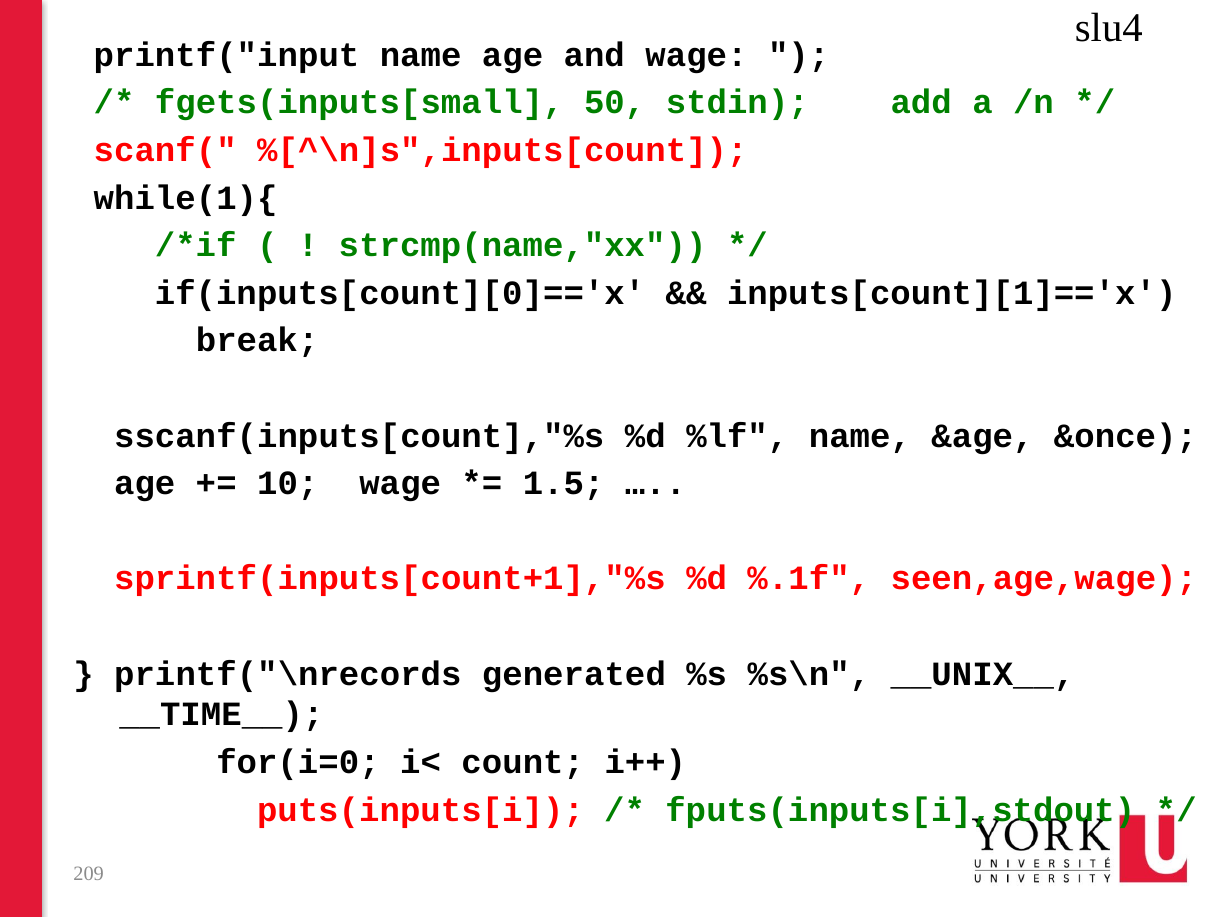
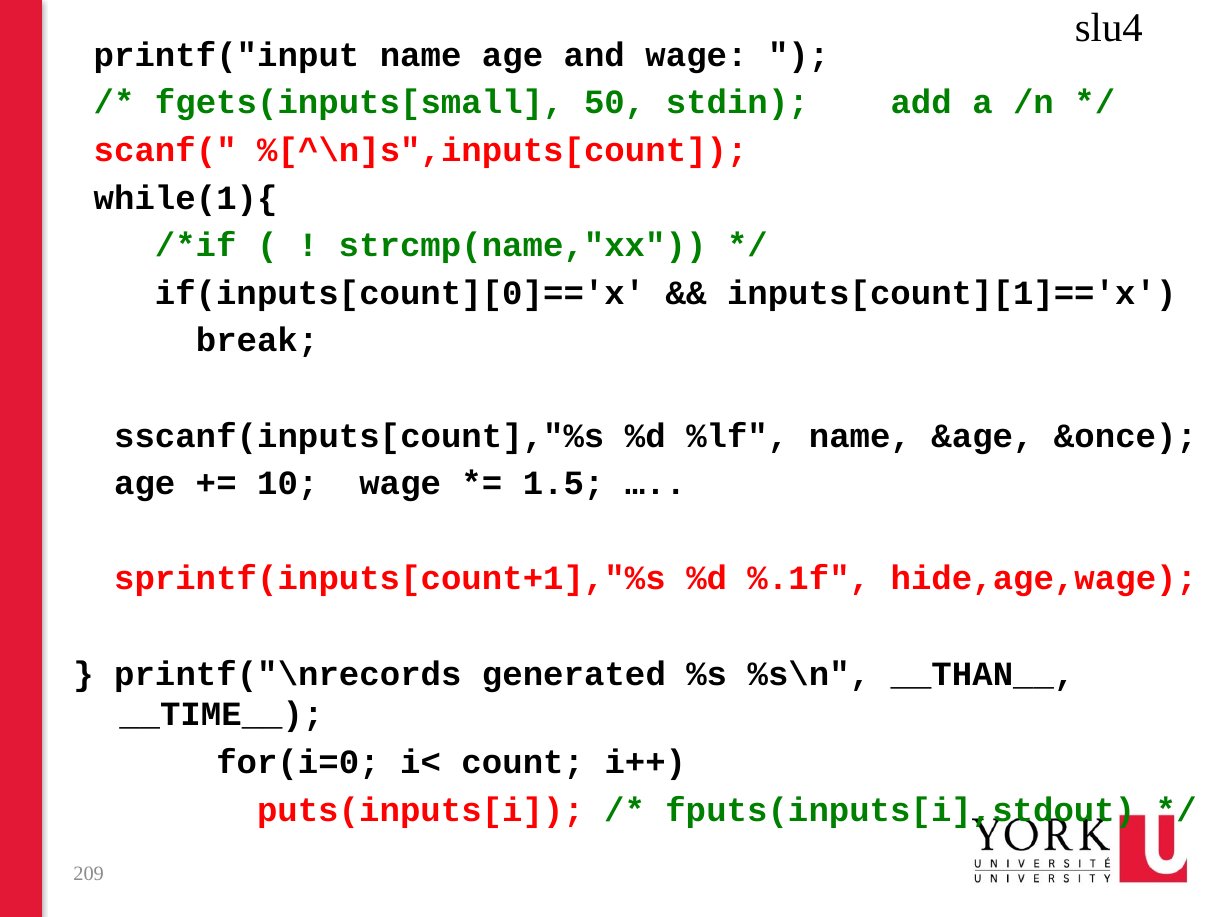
seen,age,wage: seen,age,wage -> hide,age,wage (1044, 579)
__UNIX__: __UNIX__ -> __THAN__ (983, 674)
